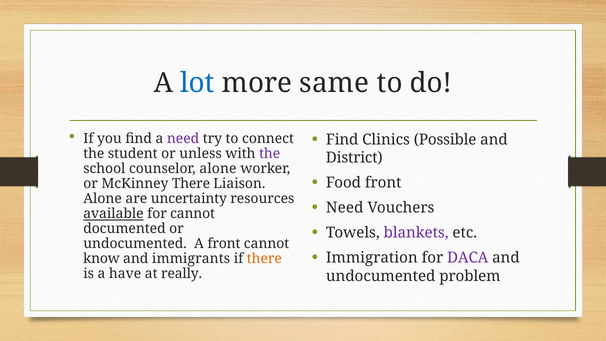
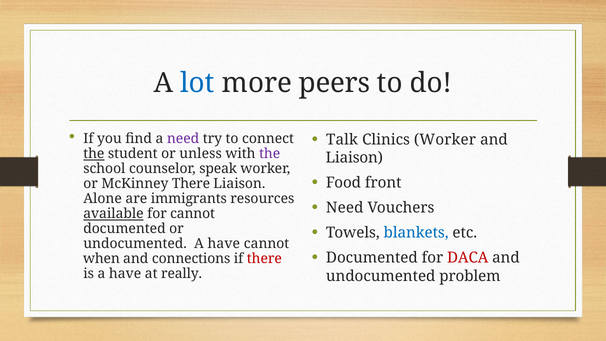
same: same -> peers (335, 83)
Find: Find -> Talk (342, 140)
Clinics Possible: Possible -> Worker (445, 140)
the underline: none -> present (94, 154)
District: District -> Liaison (354, 158)
counselor alone: alone -> speak (218, 169)
uncertainty: uncertainty -> immigrants (189, 199)
blankets colour: purple -> blue (416, 233)
undocumented A front: front -> have (224, 244)
Immigration: Immigration -> Documented (372, 258)
DACA colour: purple -> red (468, 258)
know: know -> when (101, 259)
immigrants: immigrants -> connections (191, 259)
there colour: orange -> red (264, 259)
